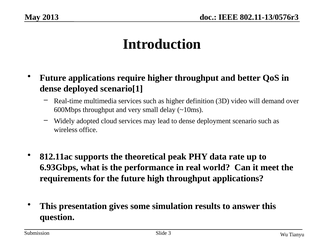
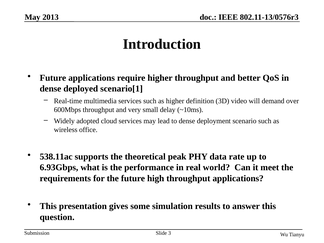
812.11ac: 812.11ac -> 538.11ac (56, 157)
